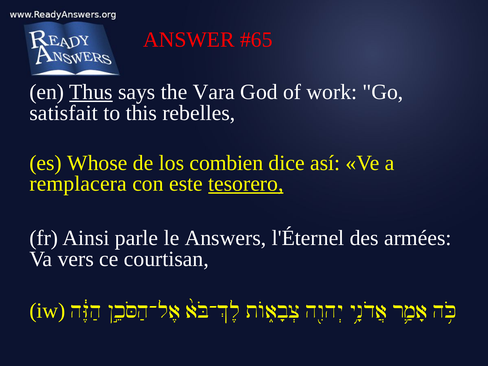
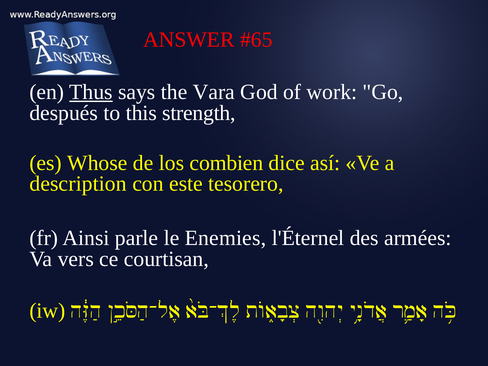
satisfait: satisfait -> después (64, 113)
rebelles: rebelles -> strength (199, 113)
remplacera: remplacera -> description (78, 184)
tesorero underline: present -> none (246, 184)
Answers: Answers -> Enemies (225, 238)
